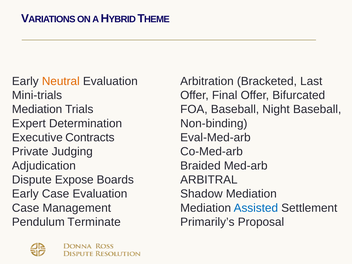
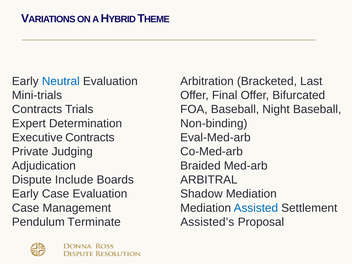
Neutral colour: orange -> blue (61, 81)
Mediation: Mediation -> Contracts (37, 109)
Expose: Expose -> Include (74, 180)
Primarily’s: Primarily’s -> Assisted’s (207, 222)
